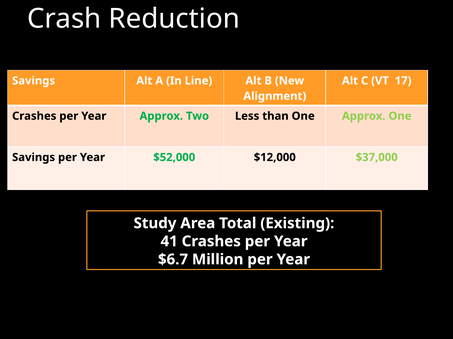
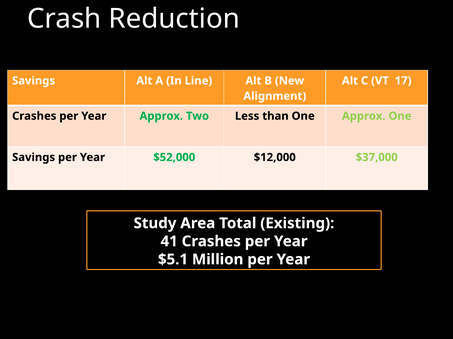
$6.7: $6.7 -> $5.1 (173, 260)
